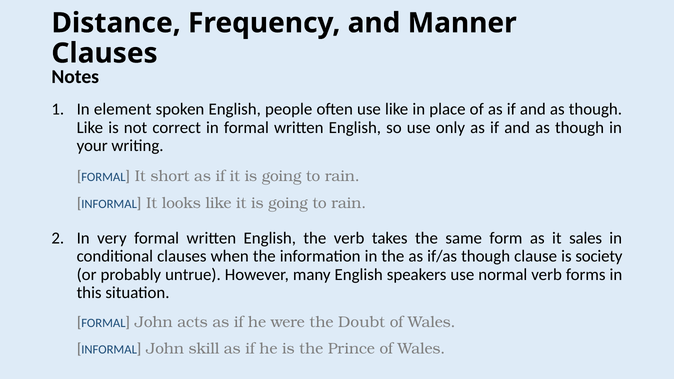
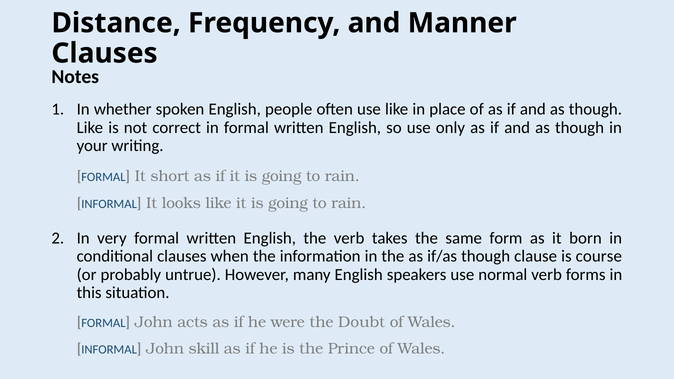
element: element -> whether (123, 109)
sales: sales -> born (585, 238)
society: society -> course (599, 256)
